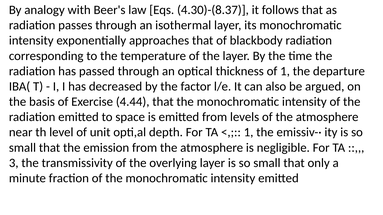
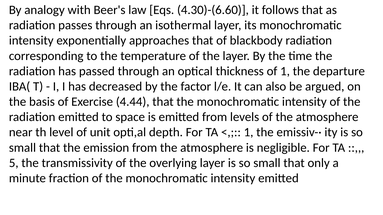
4.30)-(8.37: 4.30)-(8.37 -> 4.30)-(6.60 (213, 10)
3: 3 -> 5 (14, 163)
